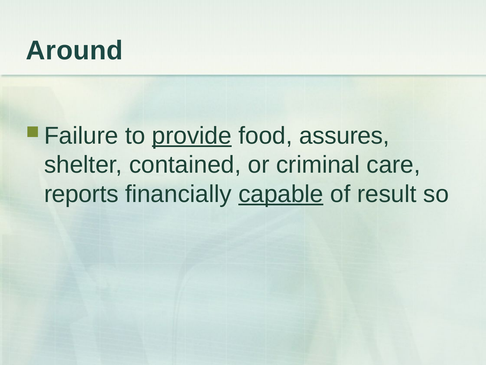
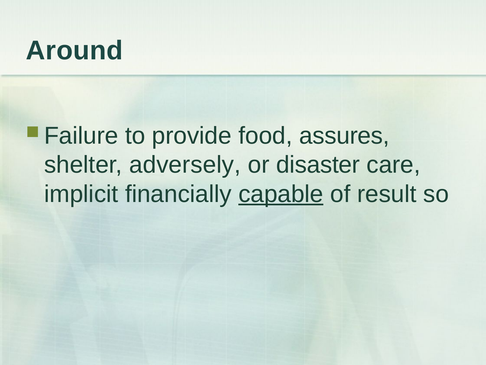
provide underline: present -> none (192, 136)
contained: contained -> adversely (185, 165)
criminal: criminal -> disaster (318, 165)
reports: reports -> implicit (81, 194)
